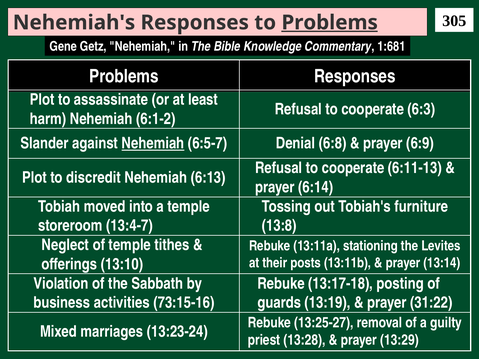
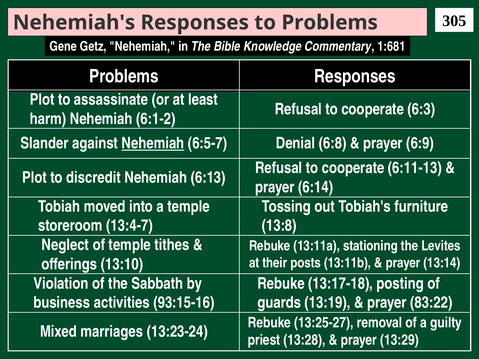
Problems underline: present -> none (330, 23)
73:15-16: 73:15-16 -> 93:15-16 (184, 303)
31:22: 31:22 -> 83:22 (431, 303)
